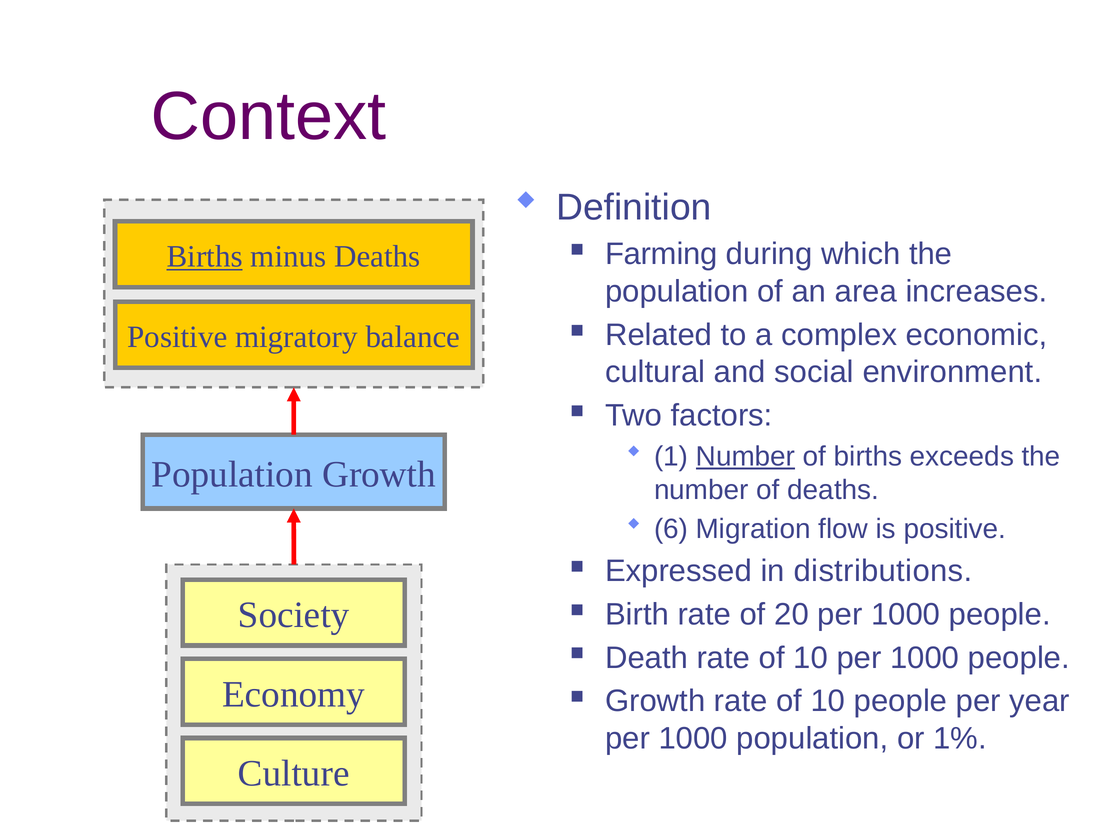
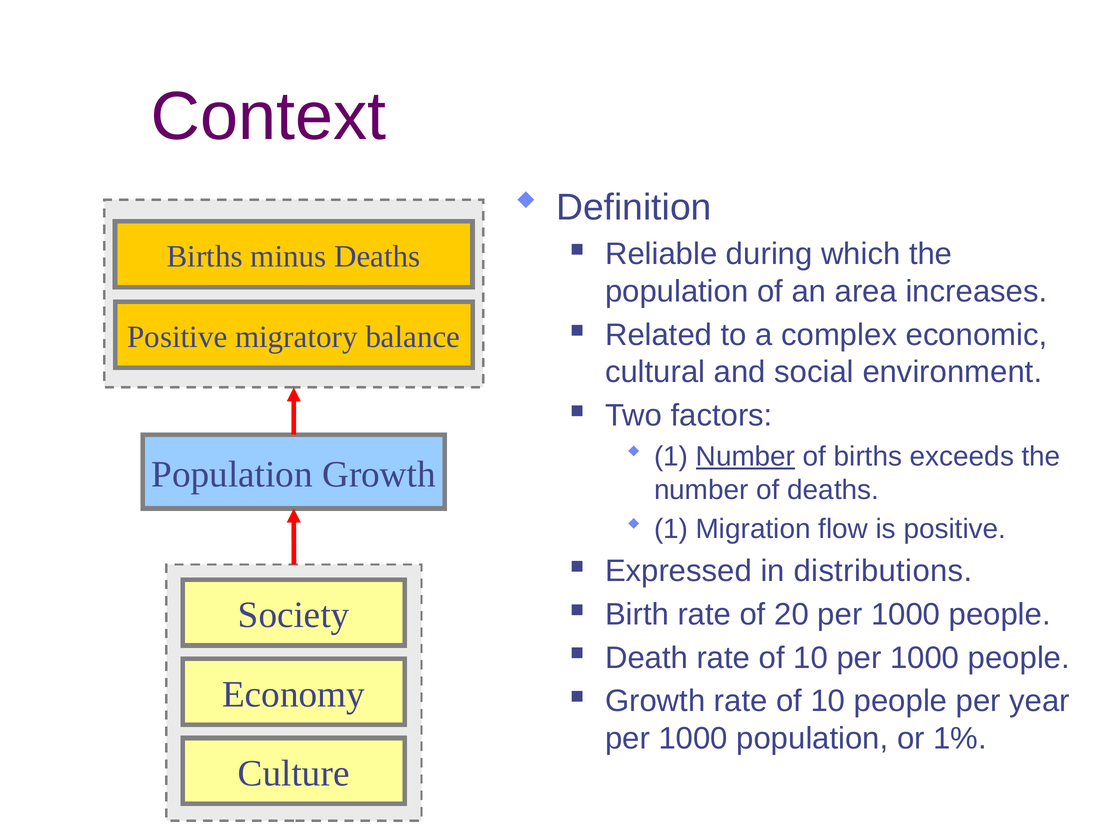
Births underline: present -> none (205, 257)
Farming: Farming -> Reliable (661, 254)
6: 6 -> 1 (671, 529)
